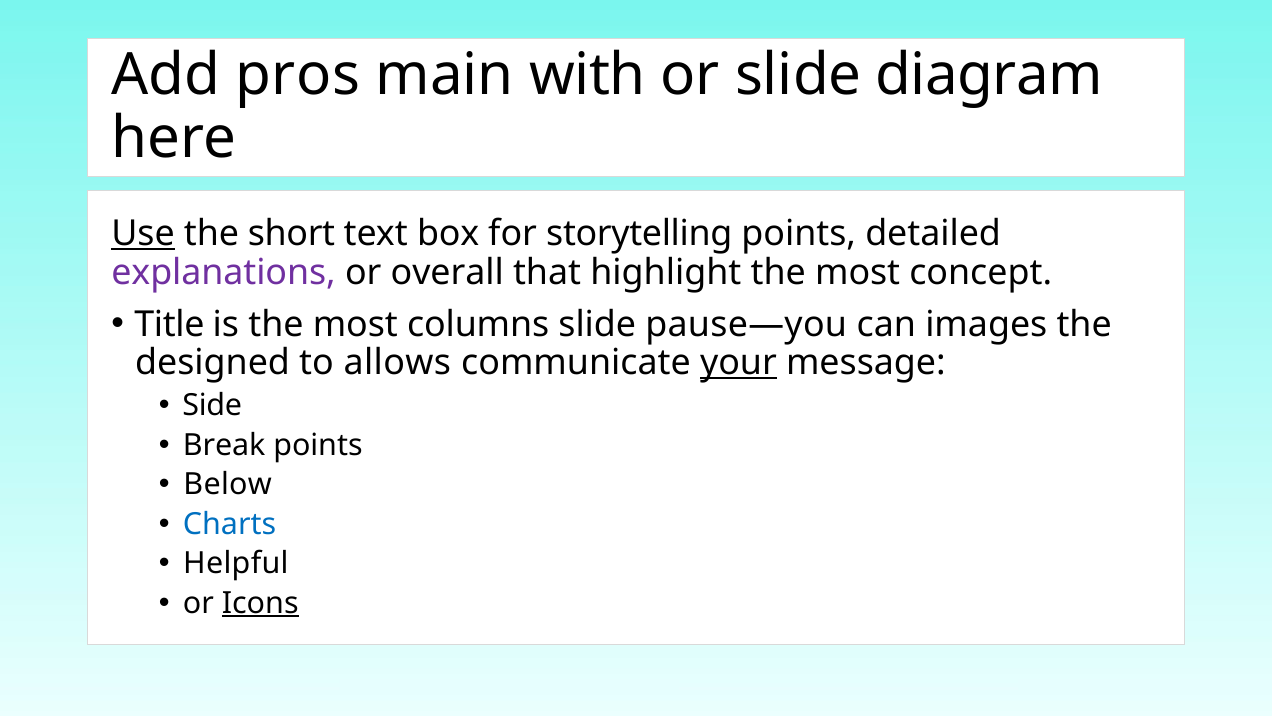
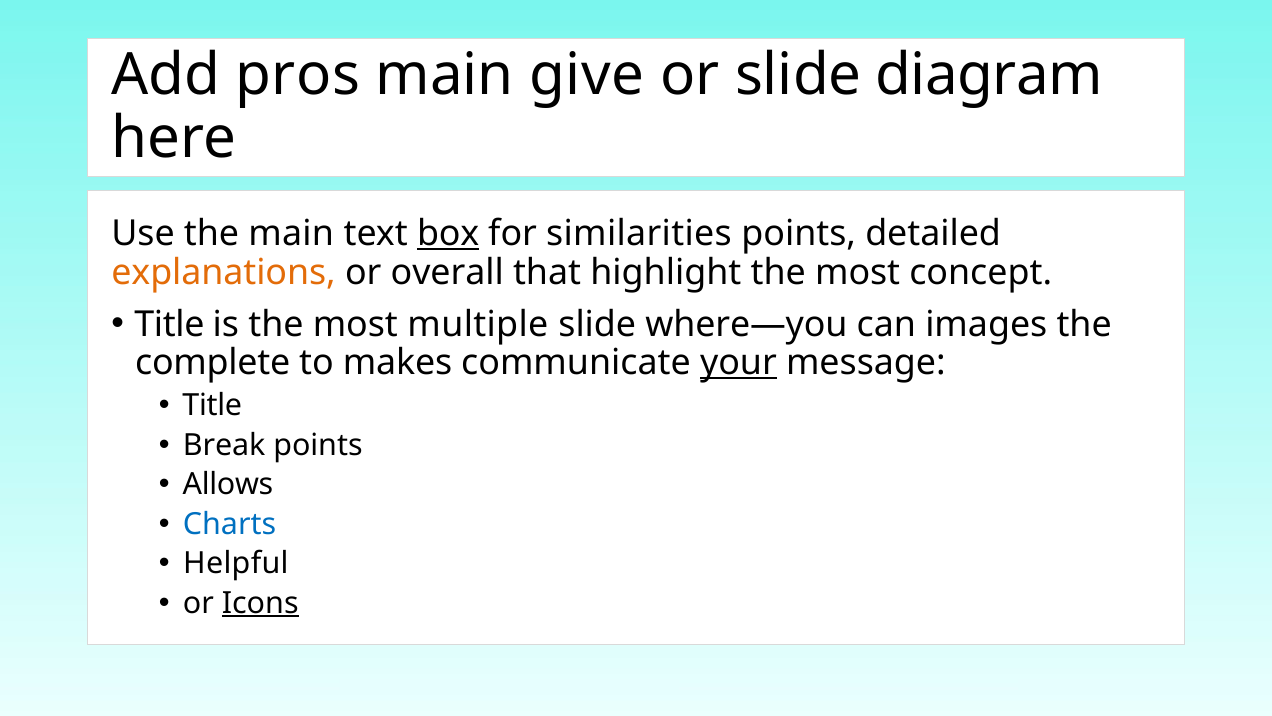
with: with -> give (587, 75)
Use underline: present -> none (143, 233)
the short: short -> main (291, 233)
box underline: none -> present (448, 233)
storytelling: storytelling -> similarities (639, 233)
explanations colour: purple -> orange (224, 272)
columns: columns -> multiple (478, 324)
pause—you: pause—you -> where—you (746, 324)
designed: designed -> complete (213, 363)
allows: allows -> makes (398, 363)
Side: Side -> Title (212, 405)
Below: Below -> Allows (228, 484)
